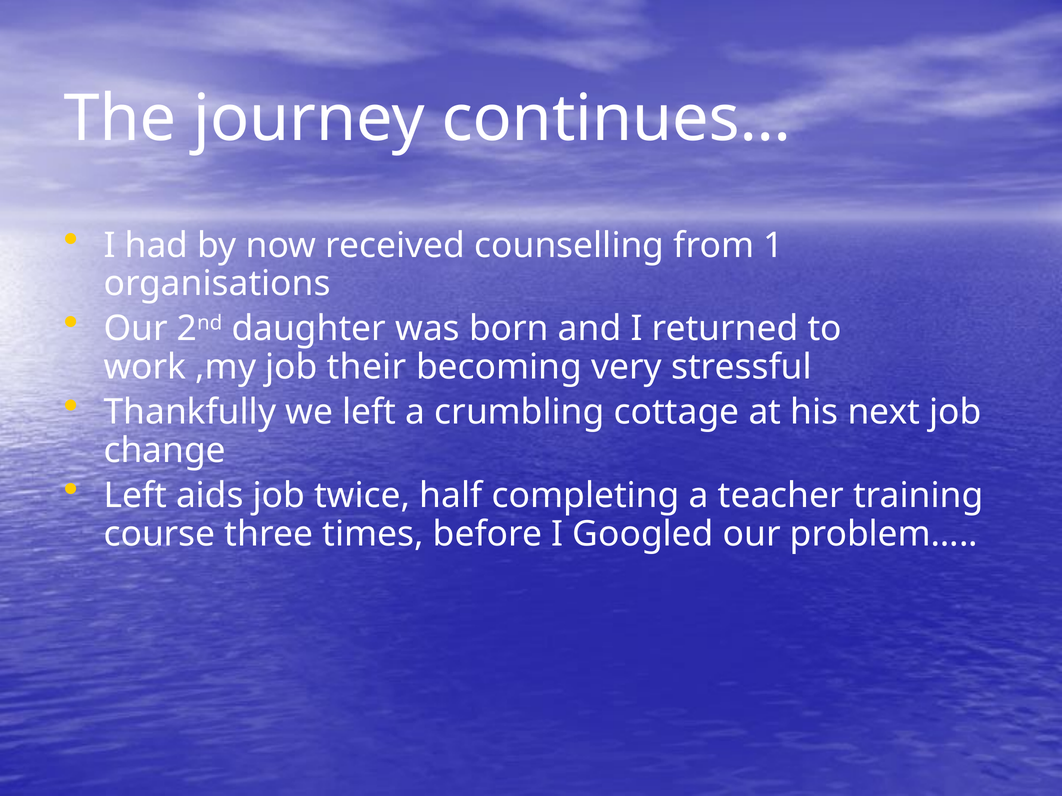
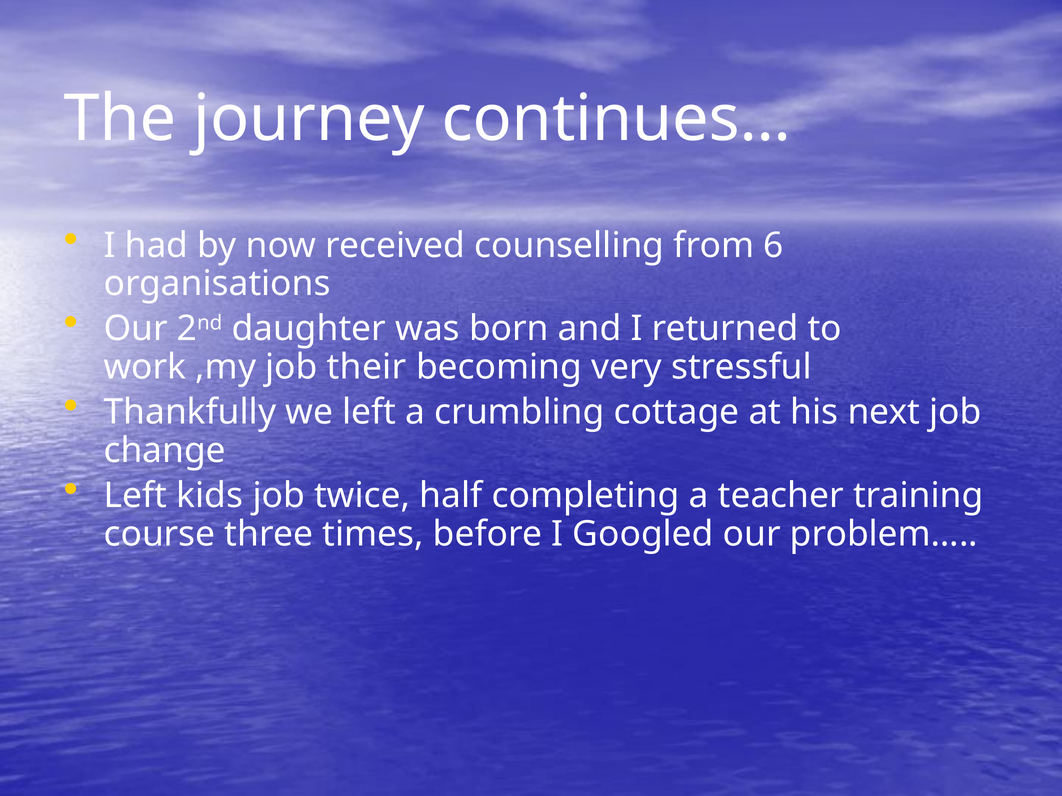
1: 1 -> 6 (773, 245)
aids: aids -> kids (210, 496)
